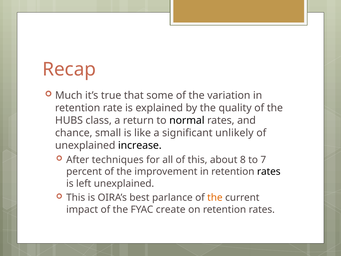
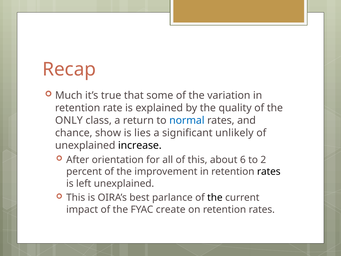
HUBS: HUBS -> ONLY (69, 120)
normal colour: black -> blue (187, 120)
small: small -> show (108, 133)
like: like -> lies (143, 133)
techniques: techniques -> orientation (118, 160)
8: 8 -> 6 (243, 160)
7: 7 -> 2 (263, 160)
the colour: orange -> black (215, 197)
